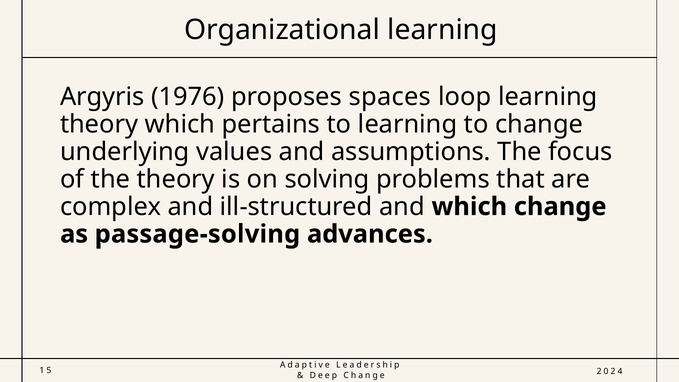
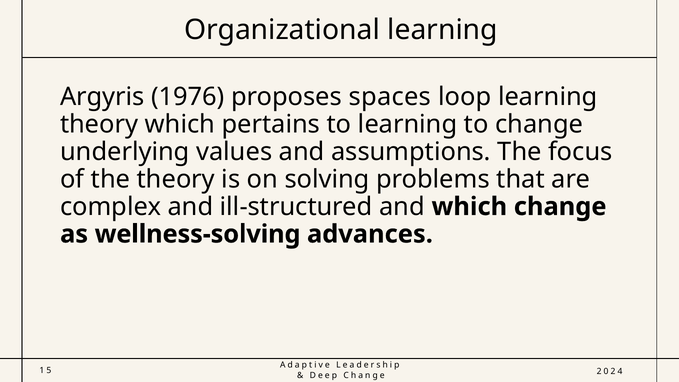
passage-solving: passage-solving -> wellness-solving (198, 234)
